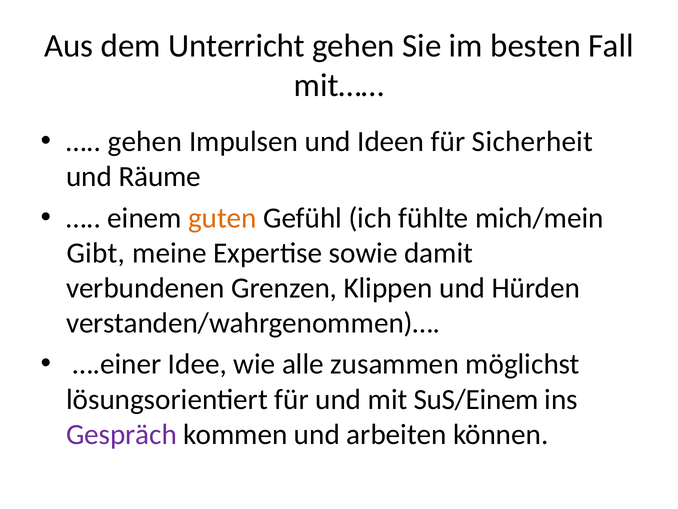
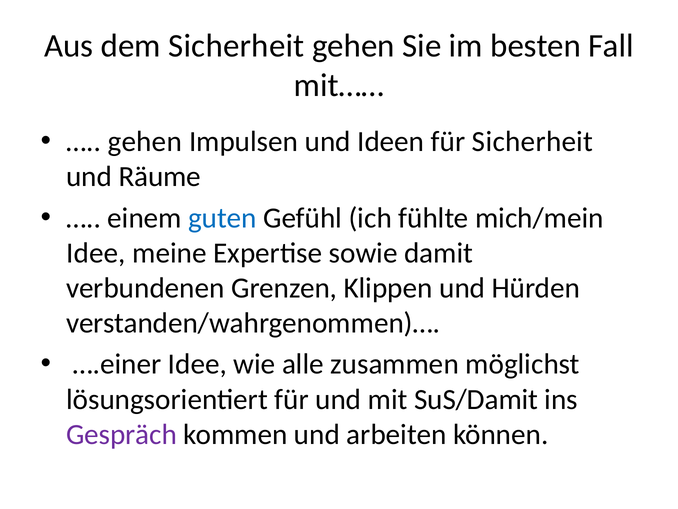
dem Unterricht: Unterricht -> Sicherheit (236, 46)
guten colour: orange -> blue (223, 218)
Gibt: Gibt -> Idee (96, 253)
SuS/Einem: SuS/Einem -> SuS/Damit (476, 399)
